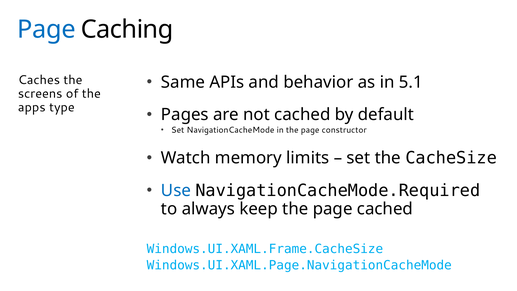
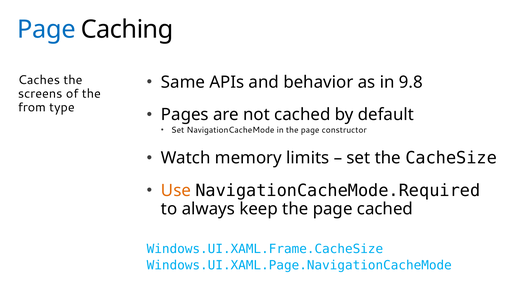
5.1: 5.1 -> 9.8 (411, 82)
apps: apps -> from (32, 107)
Use colour: blue -> orange (176, 190)
